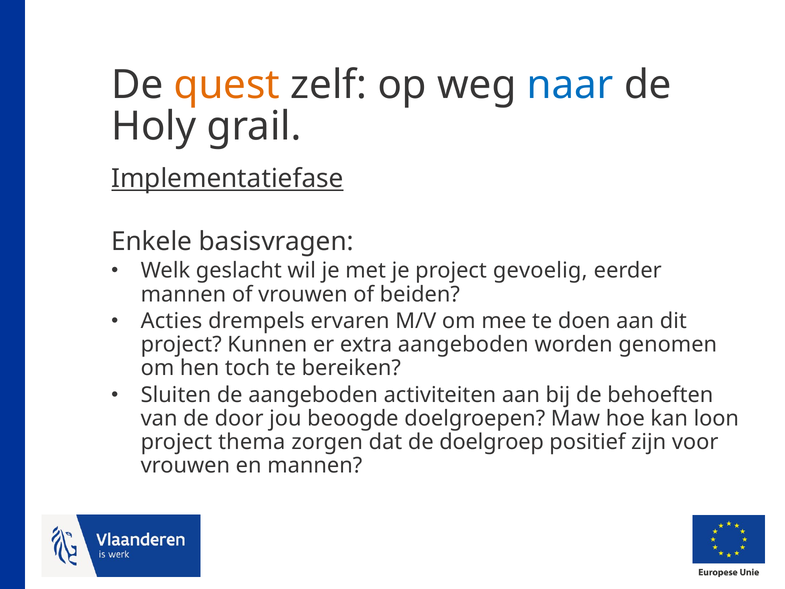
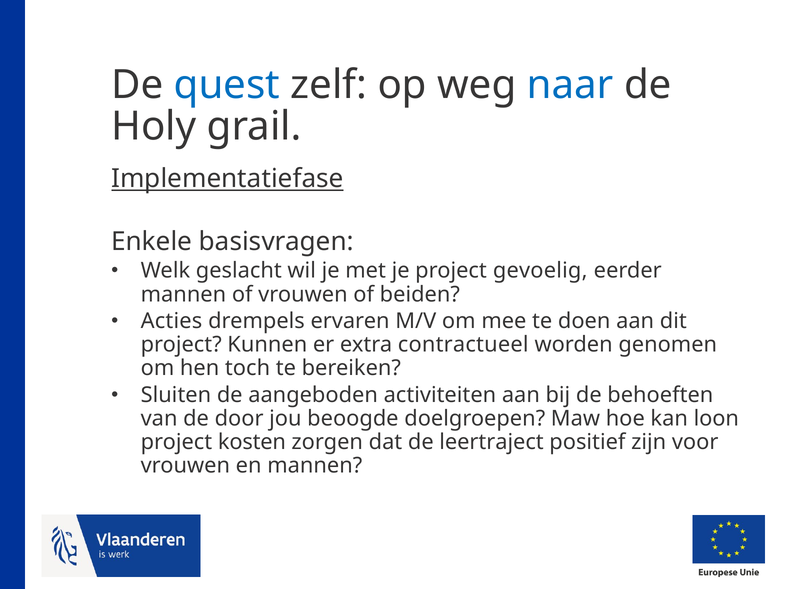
quest colour: orange -> blue (227, 85)
extra aangeboden: aangeboden -> contractueel (463, 345)
thema: thema -> kosten (252, 442)
doelgroep: doelgroep -> leertraject (492, 442)
